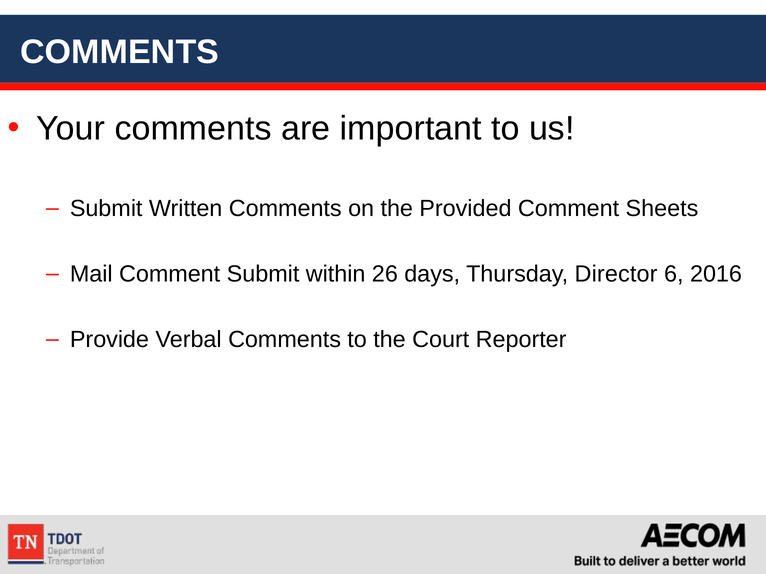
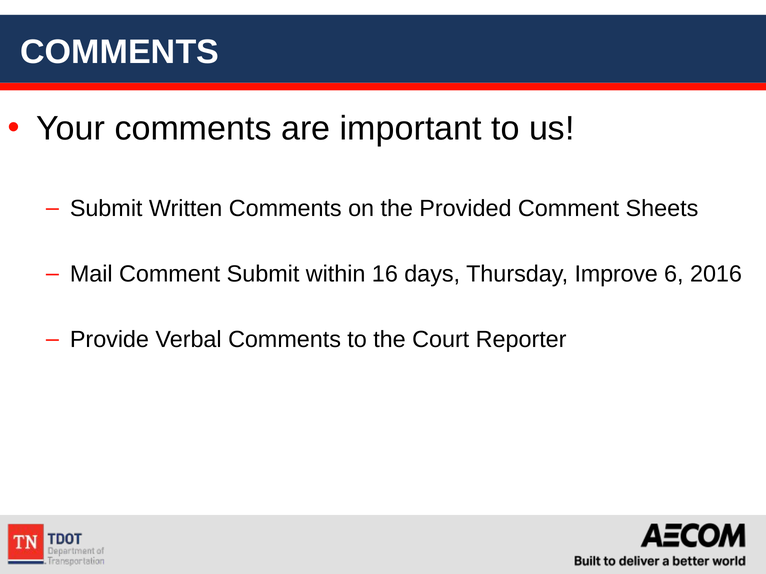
26: 26 -> 16 (385, 274)
Director: Director -> Improve (616, 274)
